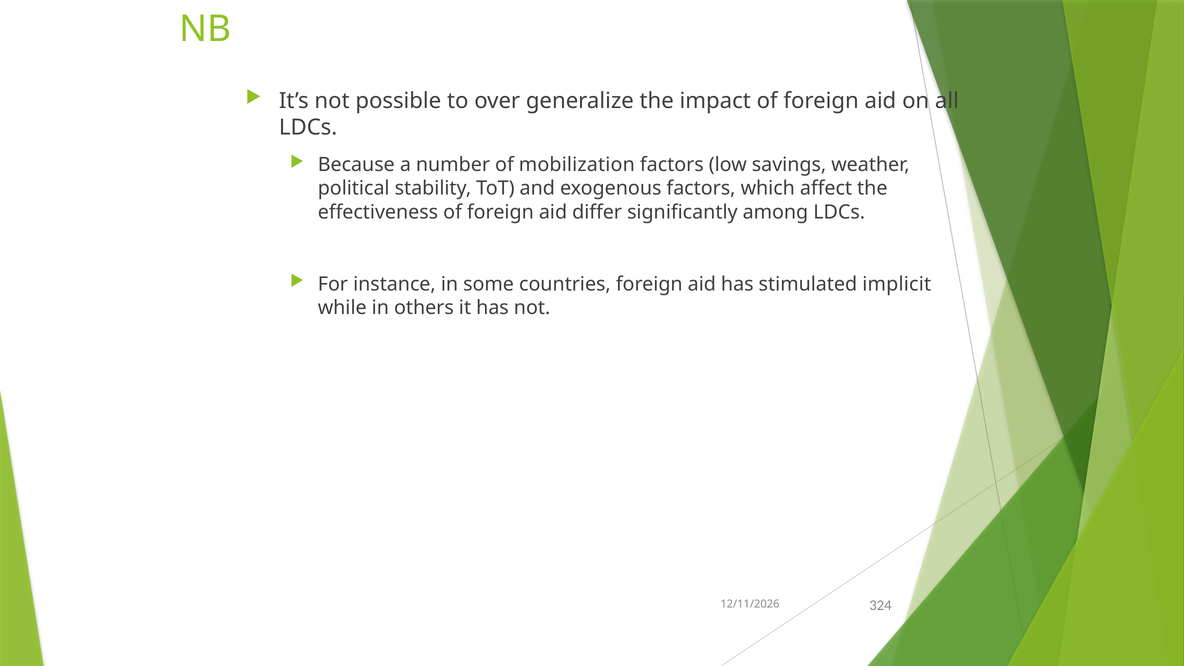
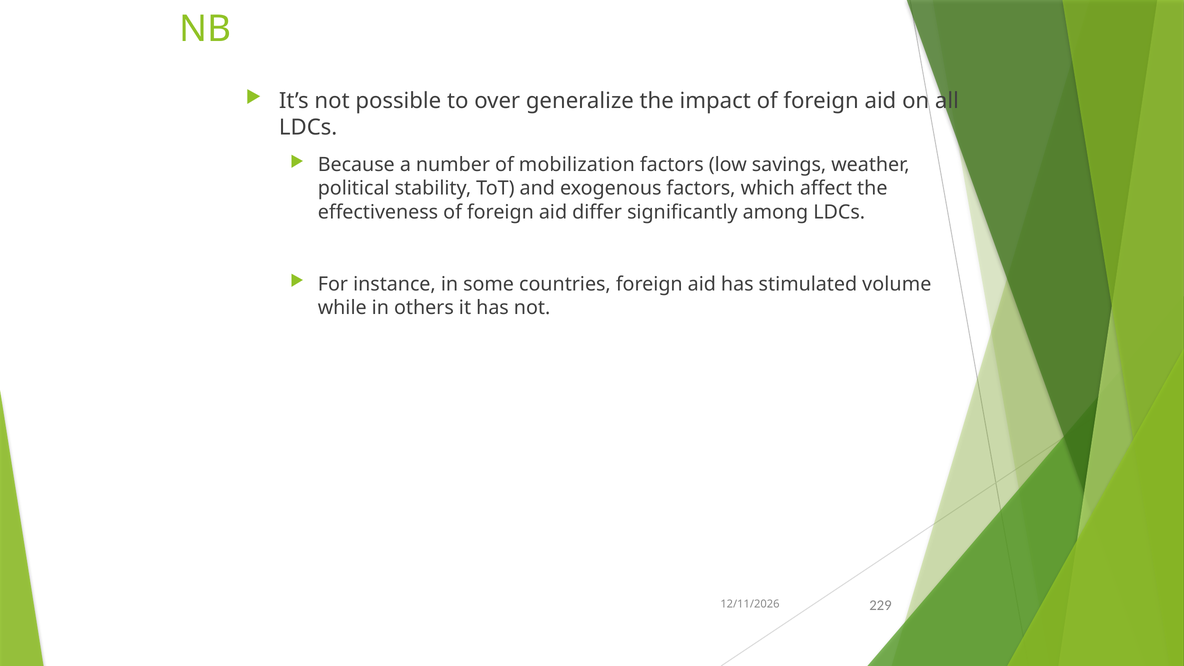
implicit: implicit -> volume (897, 284)
324: 324 -> 229 (880, 605)
